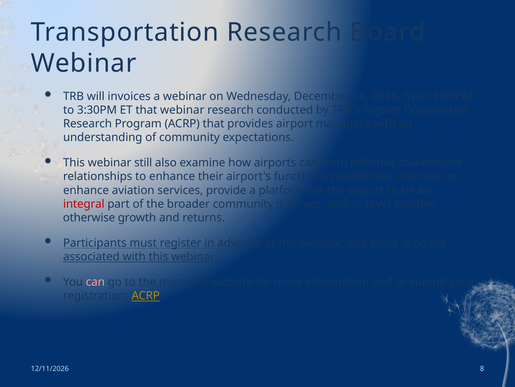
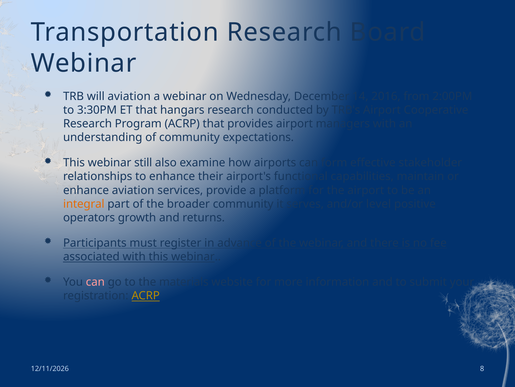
will invoices: invoices -> aviation (129, 96)
that webinar: webinar -> hangars (182, 110)
integral colour: red -> orange (84, 204)
otherwise: otherwise -> operators (89, 217)
